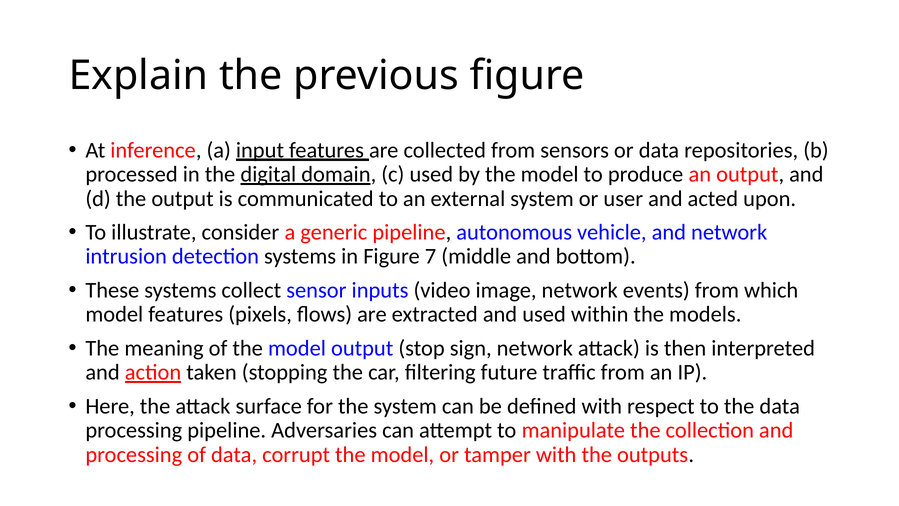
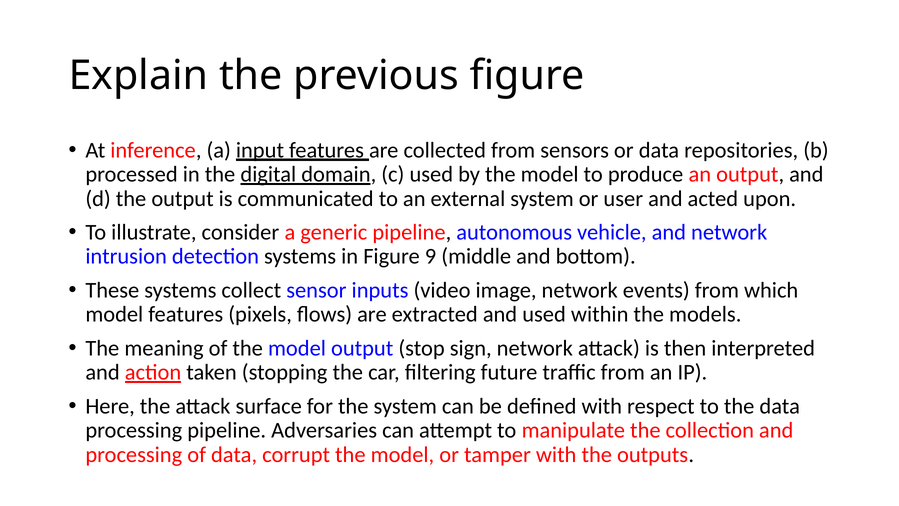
7: 7 -> 9 (431, 256)
